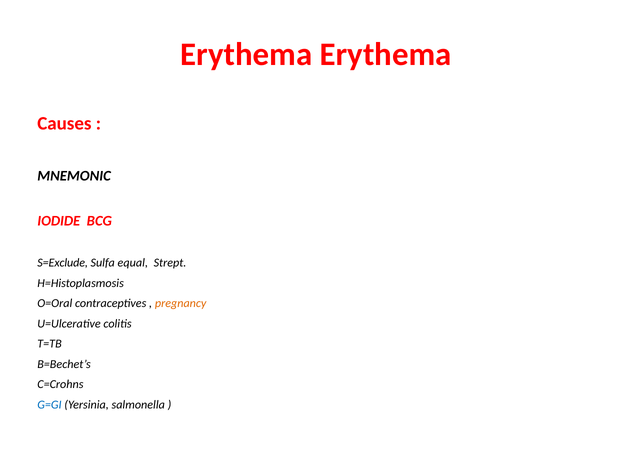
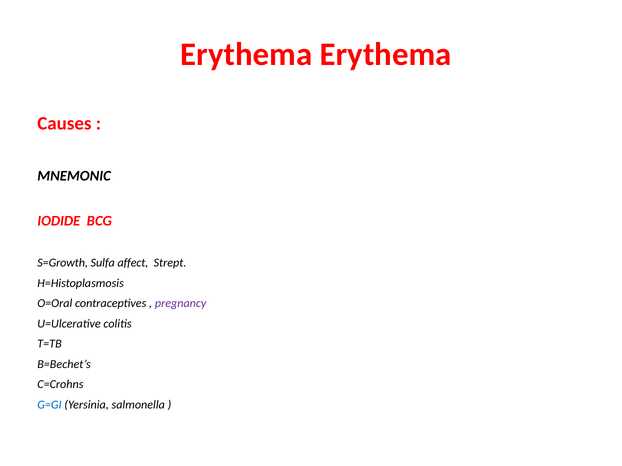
S=Exclude: S=Exclude -> S=Growth (63, 263)
equal: equal -> affect (133, 263)
pregnancy colour: orange -> purple (181, 304)
